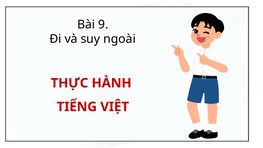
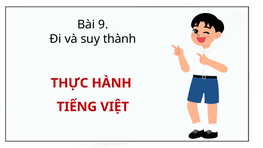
ngoài: ngoài -> thành (120, 39)
